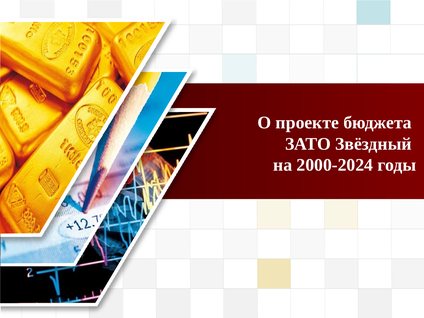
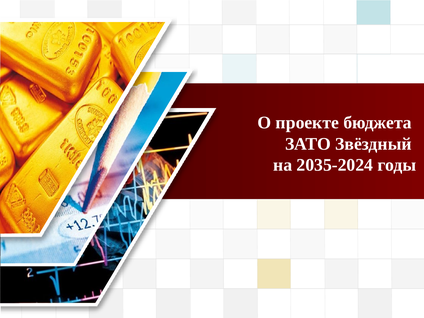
2000-2024: 2000-2024 -> 2035-2024 (335, 165)
